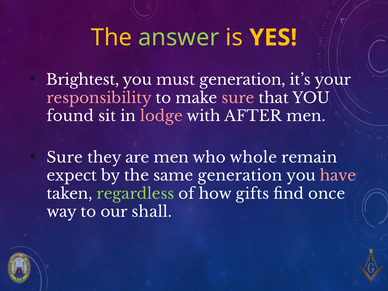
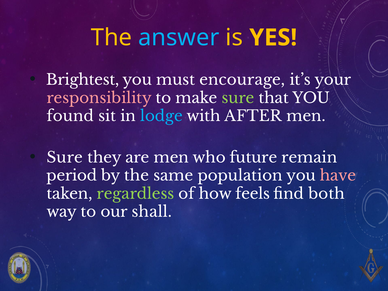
answer colour: light green -> light blue (179, 38)
must generation: generation -> encourage (242, 80)
sure colour: pink -> light green (238, 98)
lodge colour: pink -> light blue (161, 116)
whole: whole -> future (253, 158)
expect: expect -> period (72, 176)
same generation: generation -> population (240, 176)
gifts: gifts -> feels (253, 194)
once: once -> both (327, 194)
